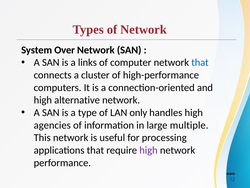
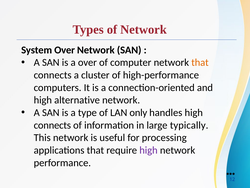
a links: links -> over (87, 62)
that colour: blue -> orange (200, 62)
agencies: agencies -> connects (52, 125)
multiple: multiple -> typically (189, 125)
